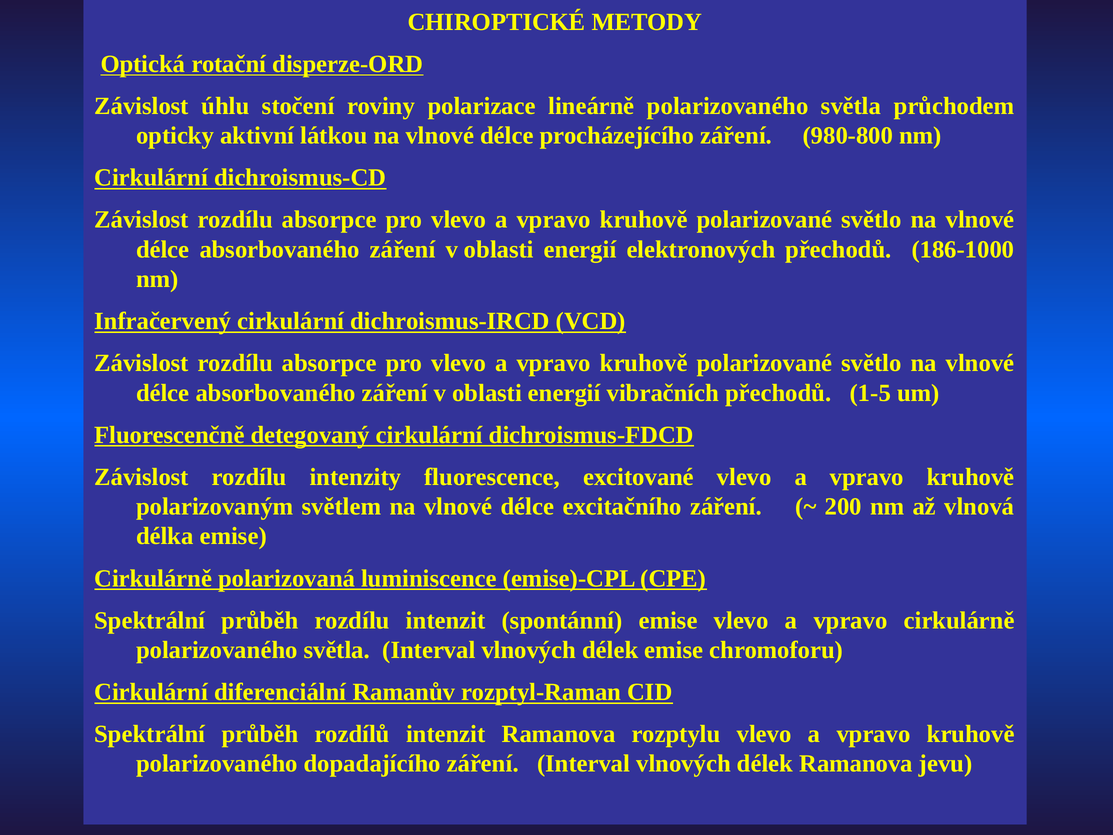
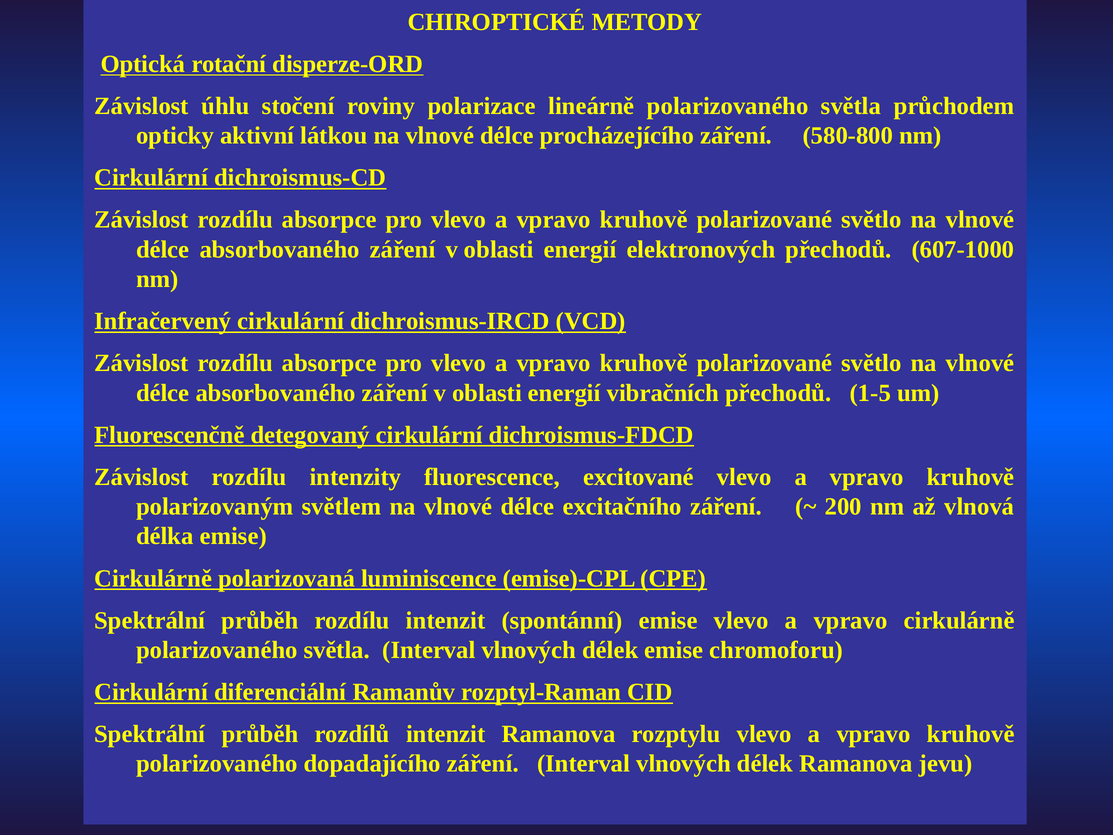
980-800: 980-800 -> 580-800 (848, 136)
186-1000: 186-1000 -> 607-1000 (963, 249)
